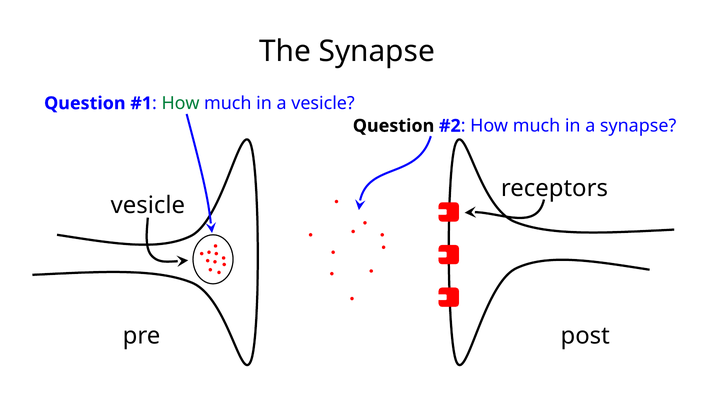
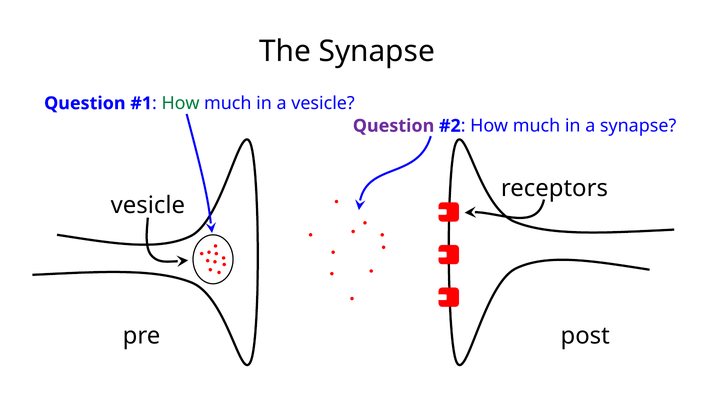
Question colour: black -> purple (394, 126)
